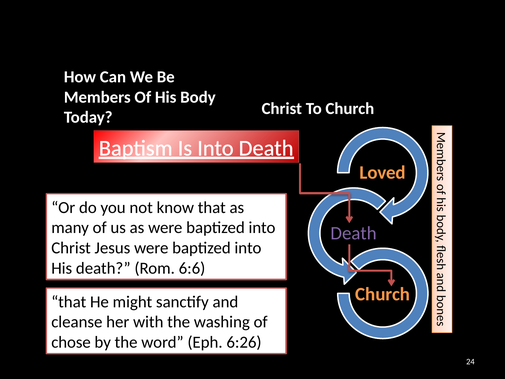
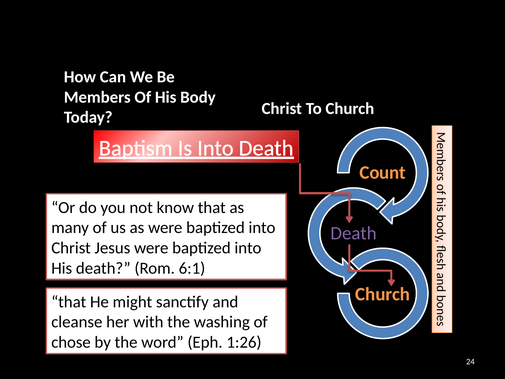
Loved: Loved -> Count (383, 173)
6:6: 6:6 -> 6:1 (192, 268)
6:26: 6:26 -> 1:26 (244, 342)
